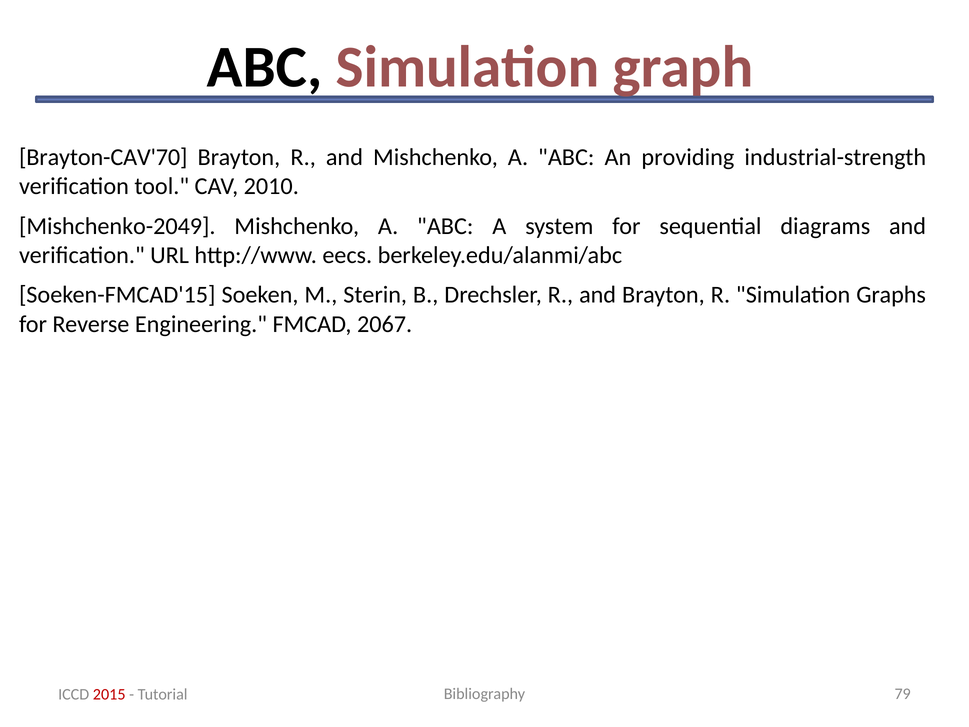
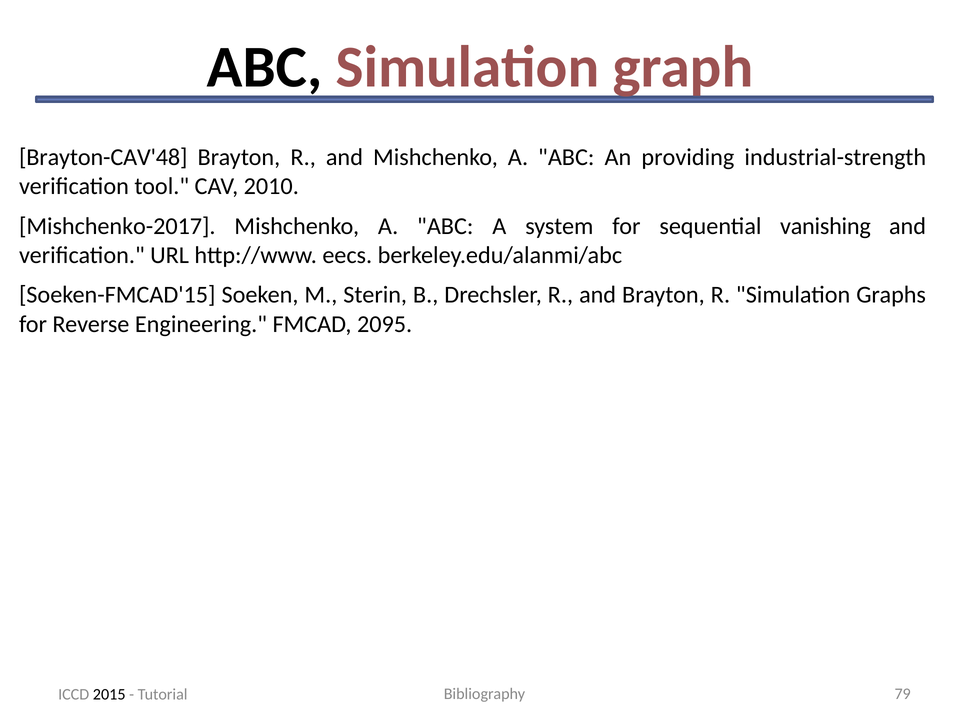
Brayton-CAV'70: Brayton-CAV'70 -> Brayton-CAV'48 (103, 157)
Mishchenko-2049: Mishchenko-2049 -> Mishchenko-2017 (117, 226)
diagrams: diagrams -> vanishing (825, 226)
2067: 2067 -> 2095 (385, 324)
2015 colour: red -> black (109, 694)
